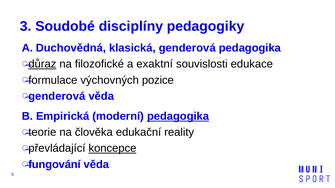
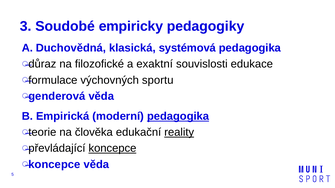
disciplíny: disciplíny -> empiricky (131, 26)
klasická genderová: genderová -> systémová (187, 48)
důraz underline: present -> none (42, 64)
pozice: pozice -> sportu (158, 80)
reality underline: none -> present (179, 133)
fungování: fungování -> koncepce (54, 165)
